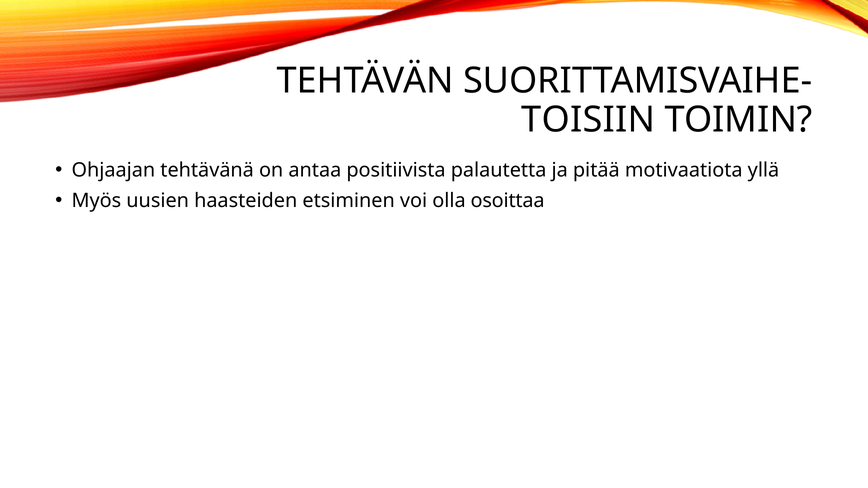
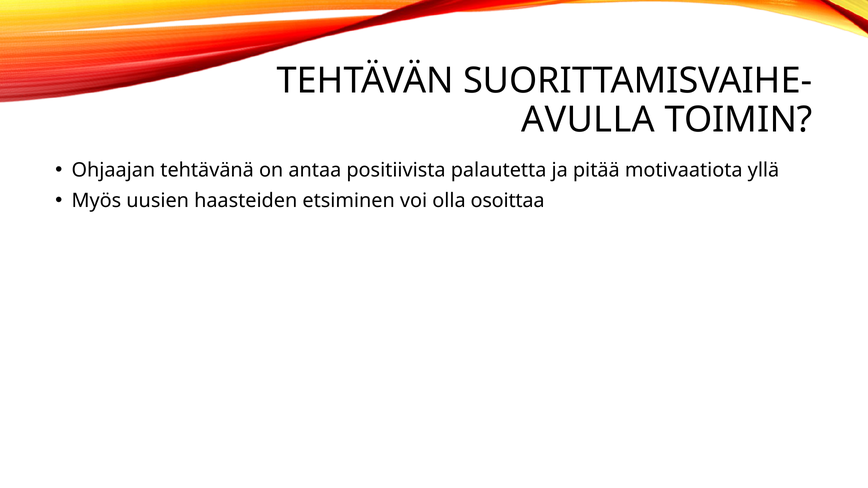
TOISIIN: TOISIIN -> AVULLA (588, 120)
